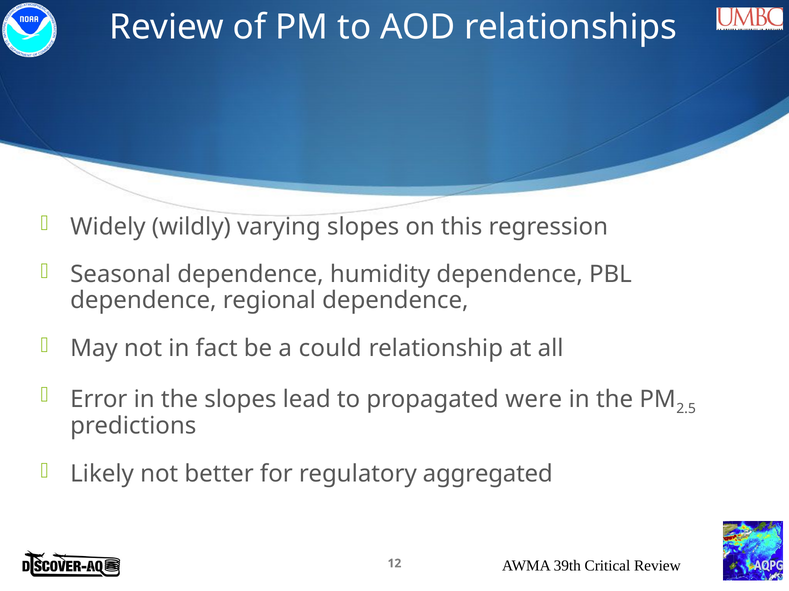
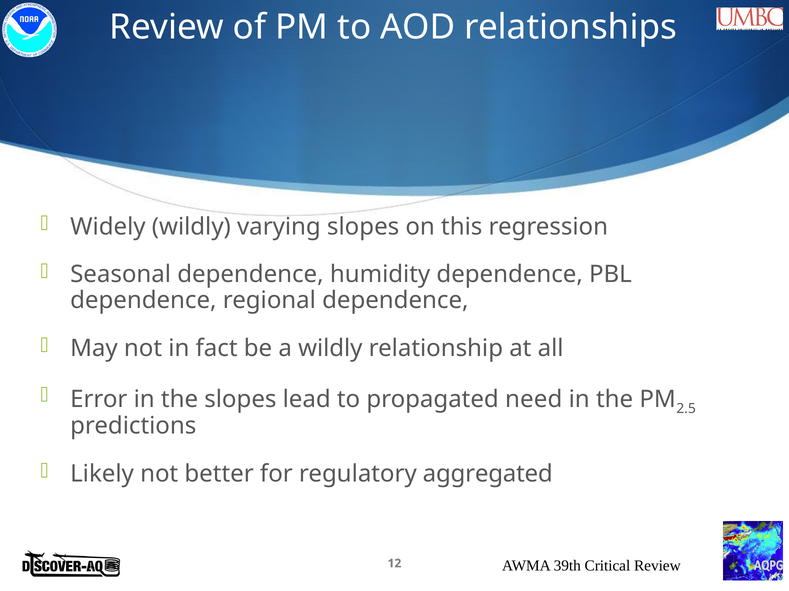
a could: could -> wildly (330, 349)
were: were -> need (534, 400)
